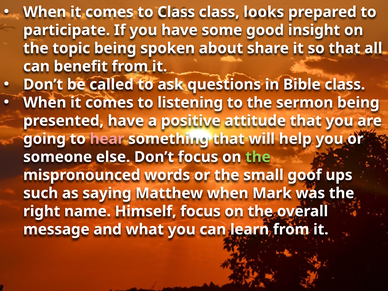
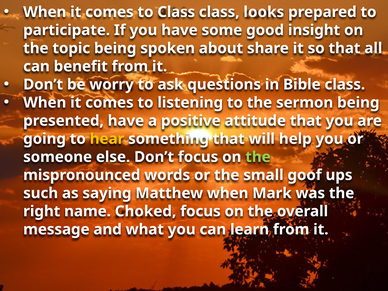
called: called -> worry (112, 84)
hear colour: pink -> yellow (107, 139)
Himself: Himself -> Choked (146, 211)
